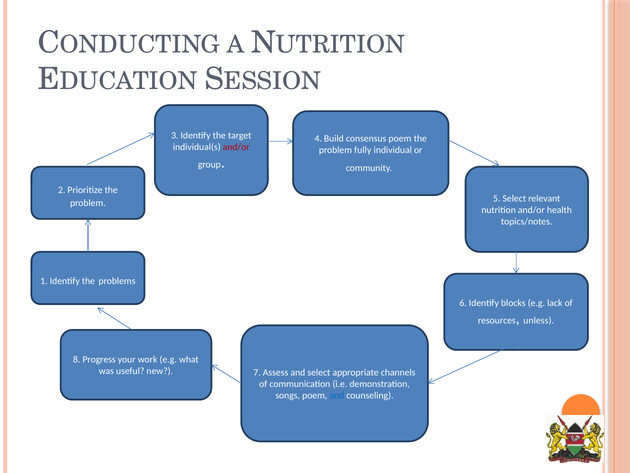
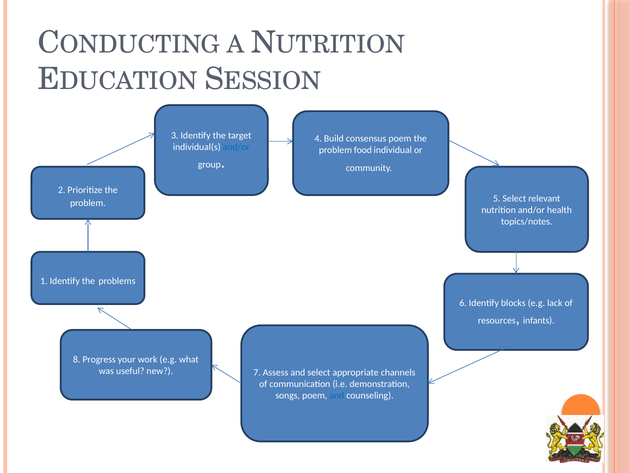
and/or colour: red -> blue (236, 147)
fully: fully -> food (363, 150)
unless: unless -> infants (539, 320)
